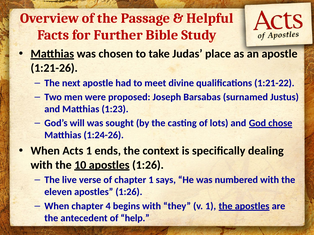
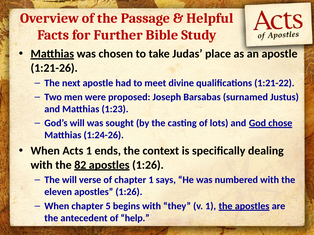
10: 10 -> 82 (80, 165)
The live: live -> will (69, 180)
4: 4 -> 5 (108, 206)
